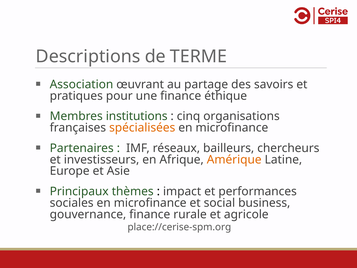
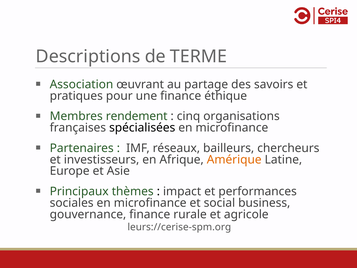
institutions: institutions -> rendement (137, 116)
spécialisées colour: orange -> black (142, 128)
place://cerise-spm.org: place://cerise-spm.org -> leurs://cerise-spm.org (179, 227)
